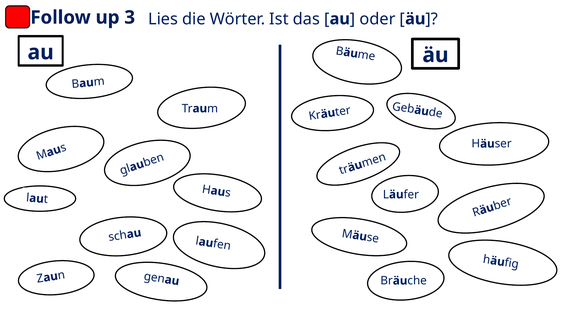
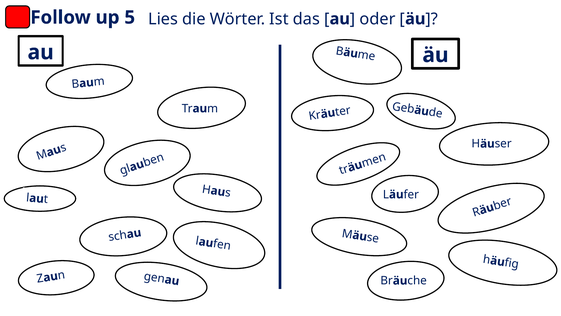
3: 3 -> 5 (130, 17)
